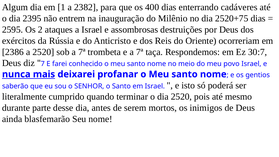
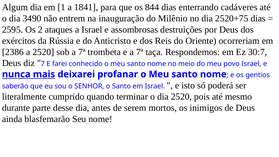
2382: 2382 -> 1841 (86, 7)
400: 400 -> 844 (152, 7)
2395: 2395 -> 3490 (32, 18)
